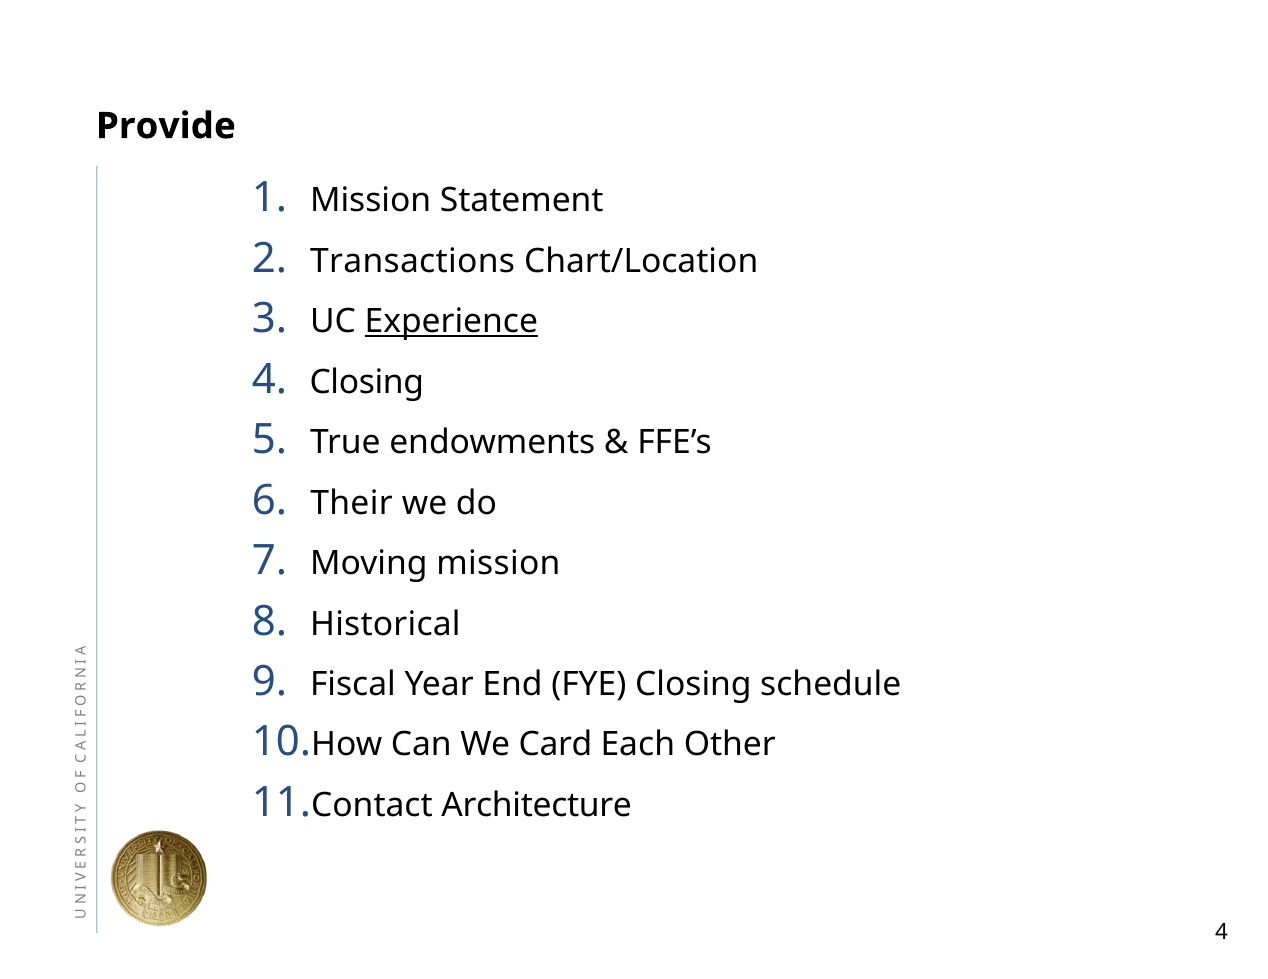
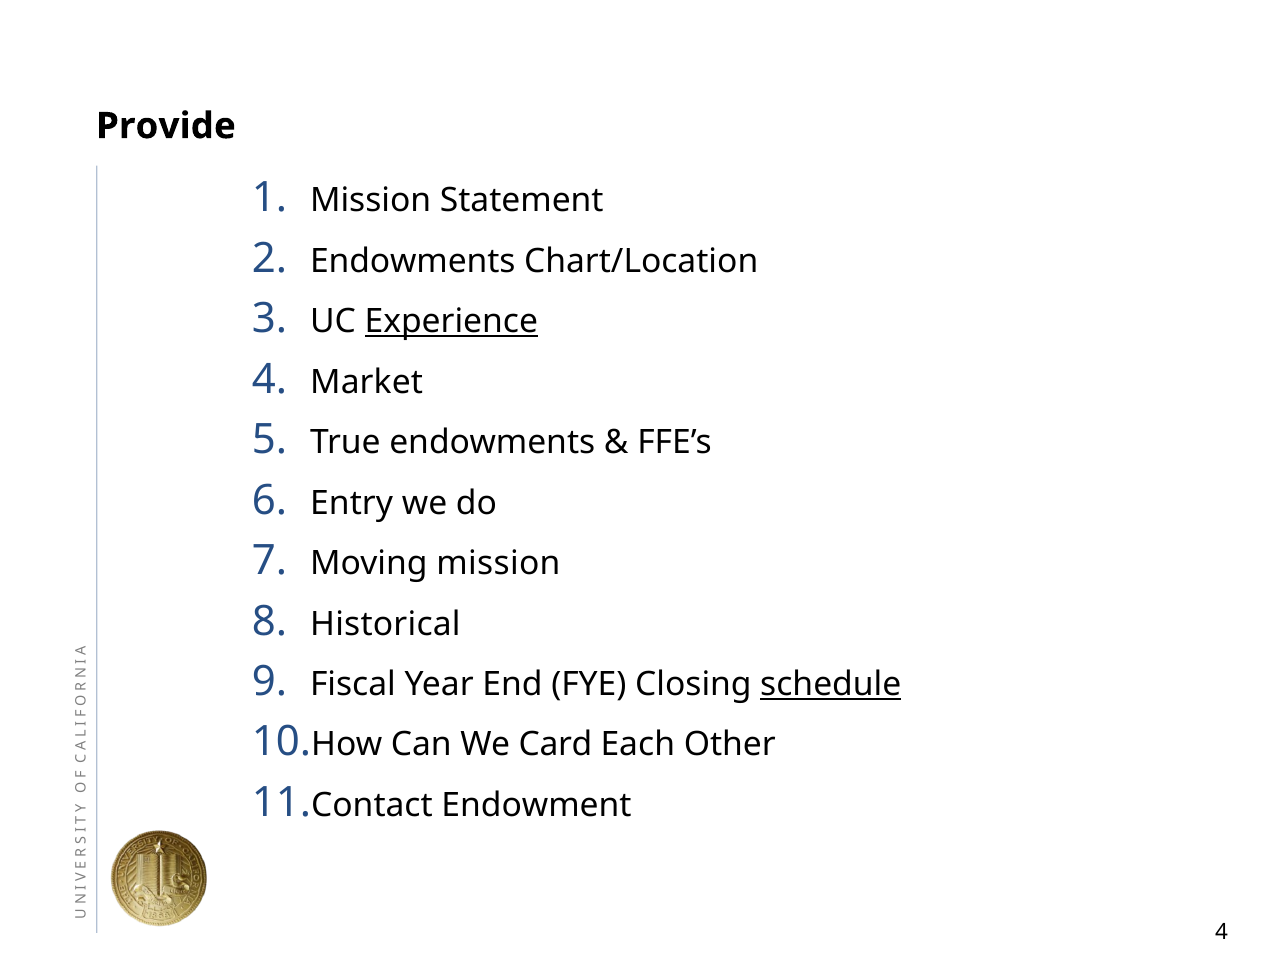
Transactions: Transactions -> Endowments (413, 262)
Closing: Closing -> Market (367, 383)
Their: Their -> Entry (352, 503)
schedule underline: none -> present (831, 685)
Architecture: Architecture -> Endowment (537, 806)
